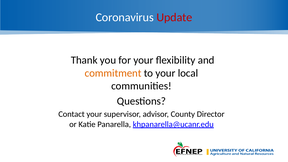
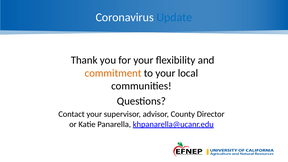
Update colour: red -> blue (174, 17)
